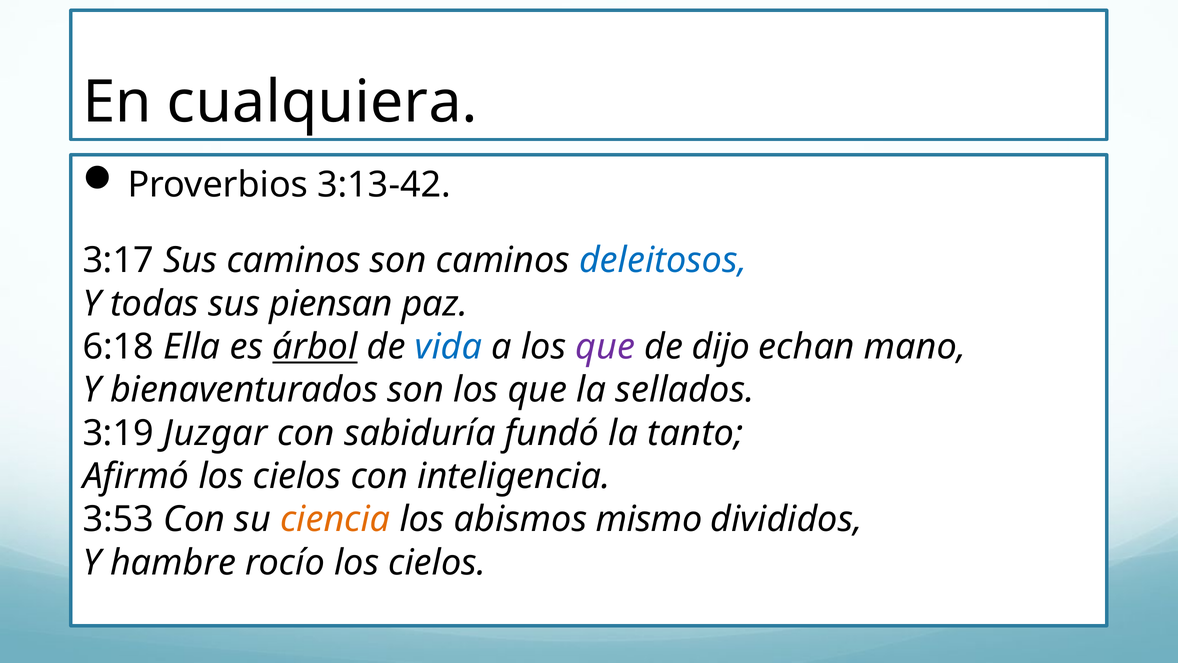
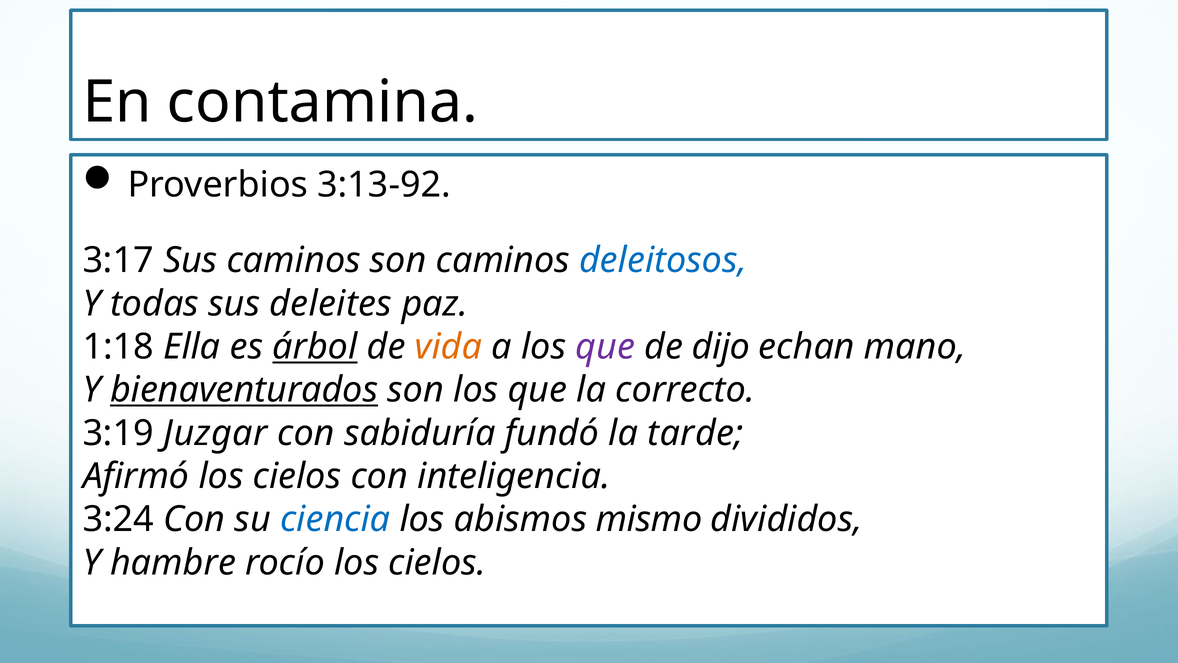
cualquiera: cualquiera -> contamina (322, 102)
3:13-42: 3:13-42 -> 3:13-92 (384, 185)
piensan: piensan -> deleites (331, 304)
6:18: 6:18 -> 1:18 (118, 347)
vida colour: blue -> orange (448, 347)
bienaventurados underline: none -> present (244, 390)
sellados: sellados -> correcto (685, 390)
tanto: tanto -> tarde (696, 433)
3:53: 3:53 -> 3:24 (118, 519)
ciencia colour: orange -> blue (335, 519)
